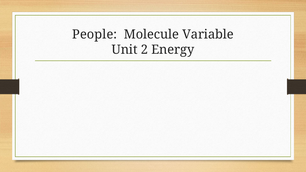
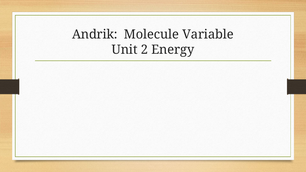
People: People -> Andrik (95, 34)
